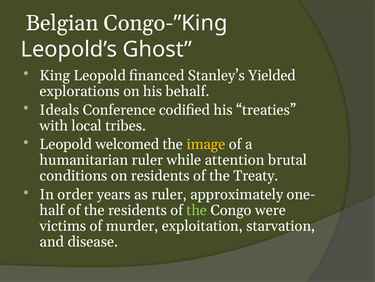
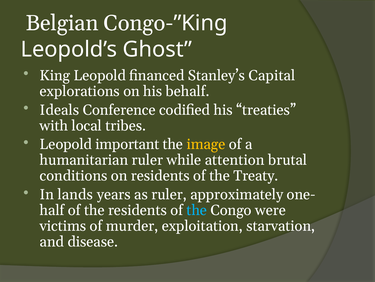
Yielded: Yielded -> Capital (272, 75)
welcomed: welcomed -> important (127, 144)
order: order -> lands (75, 194)
the colour: light green -> light blue (197, 210)
